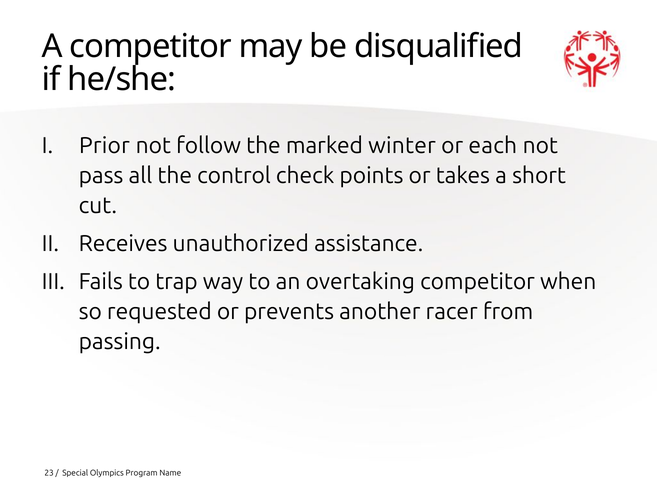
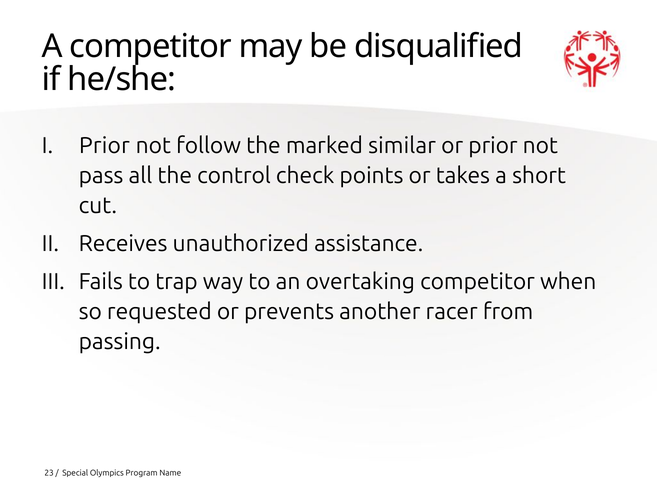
winter: winter -> similar (402, 146)
or each: each -> prior (493, 146)
